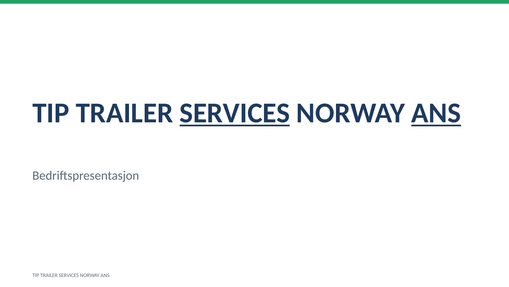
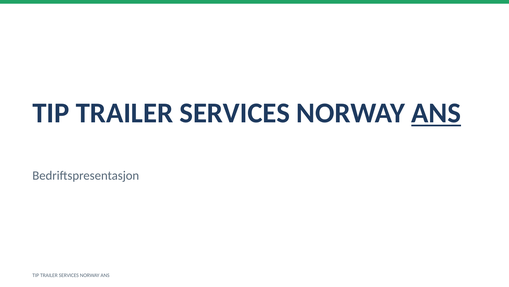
SERVICES underline: present -> none (235, 113)
